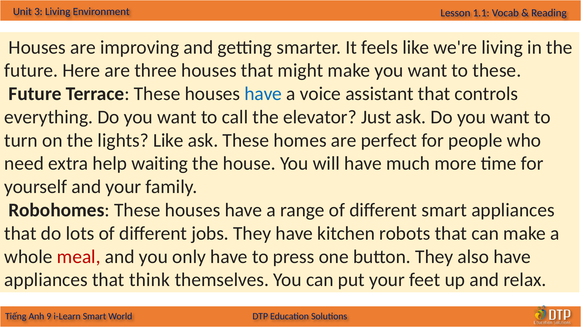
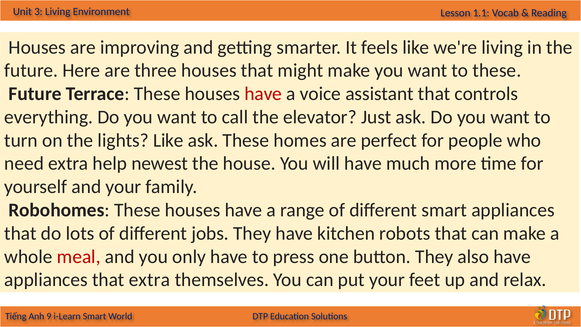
have colour: blue -> red (263, 94)
waiting: waiting -> newest (160, 163)
that think: think -> extra (149, 280)
